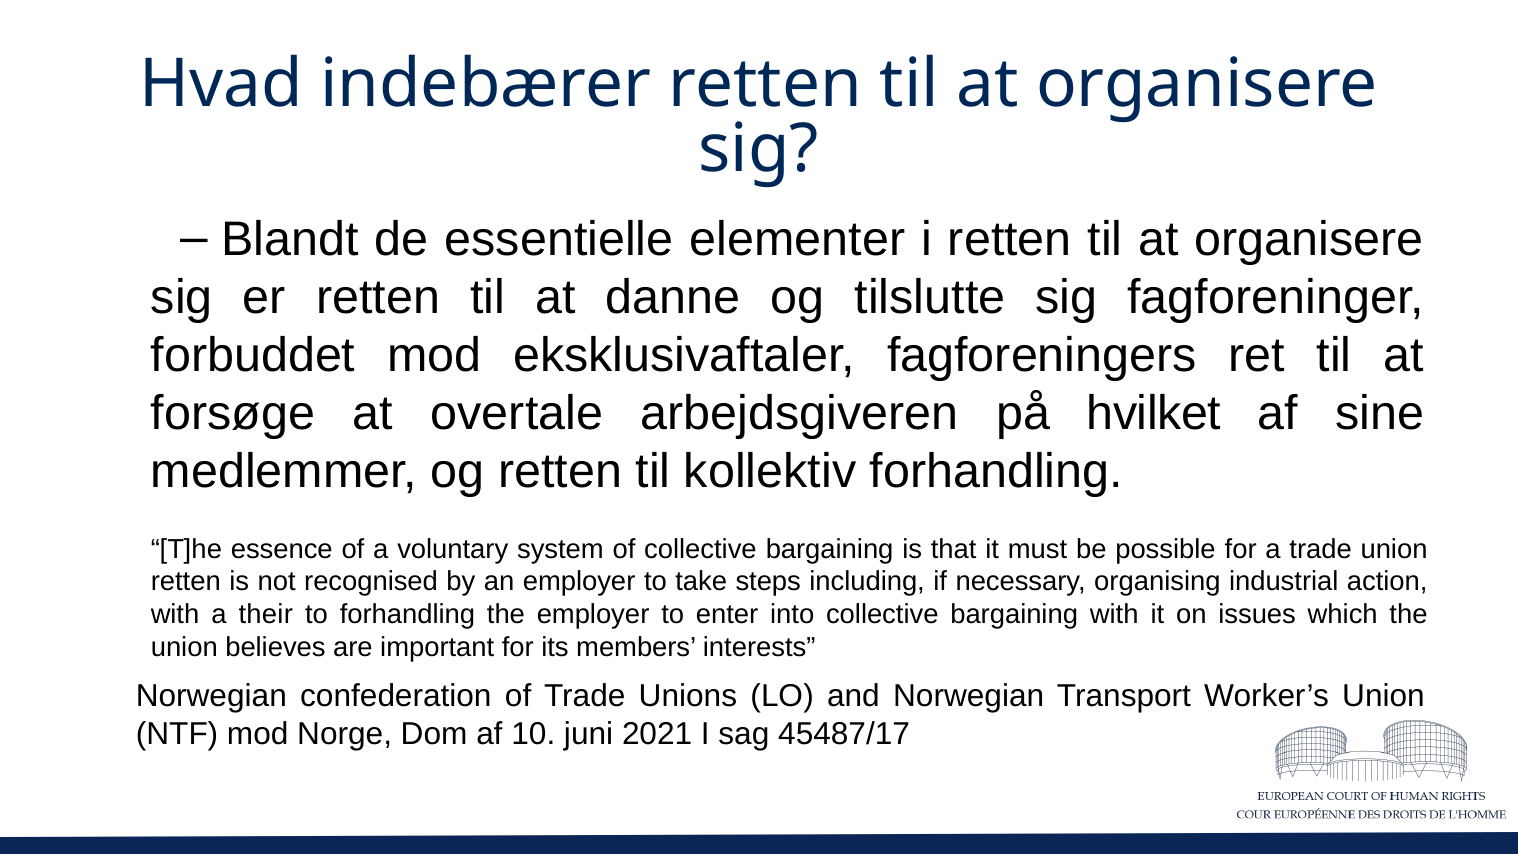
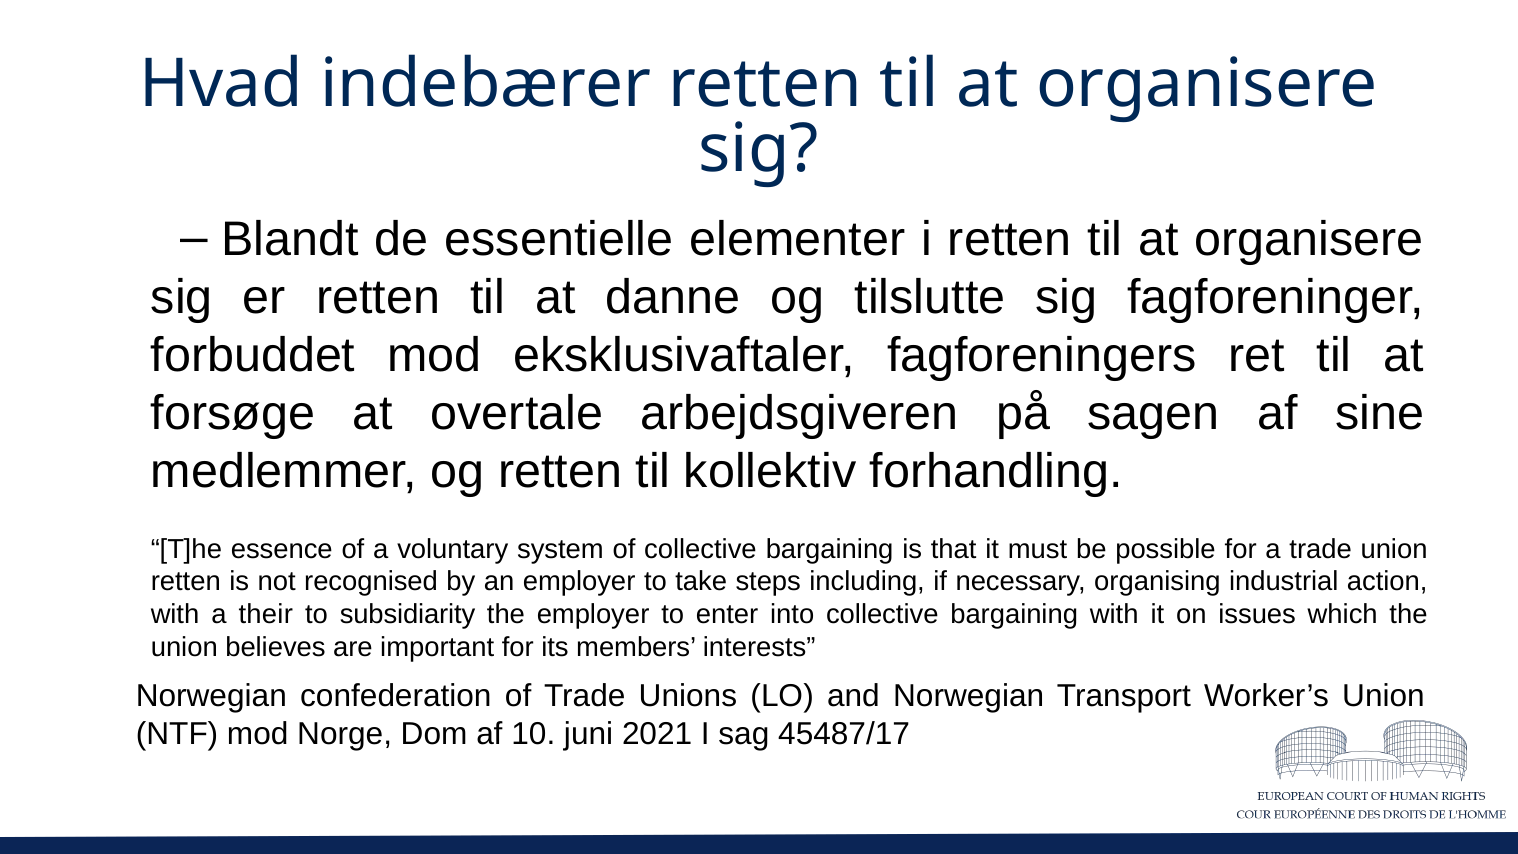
hvilket: hvilket -> sagen (1154, 414)
to forhandling: forhandling -> subsidiarity (408, 615)
